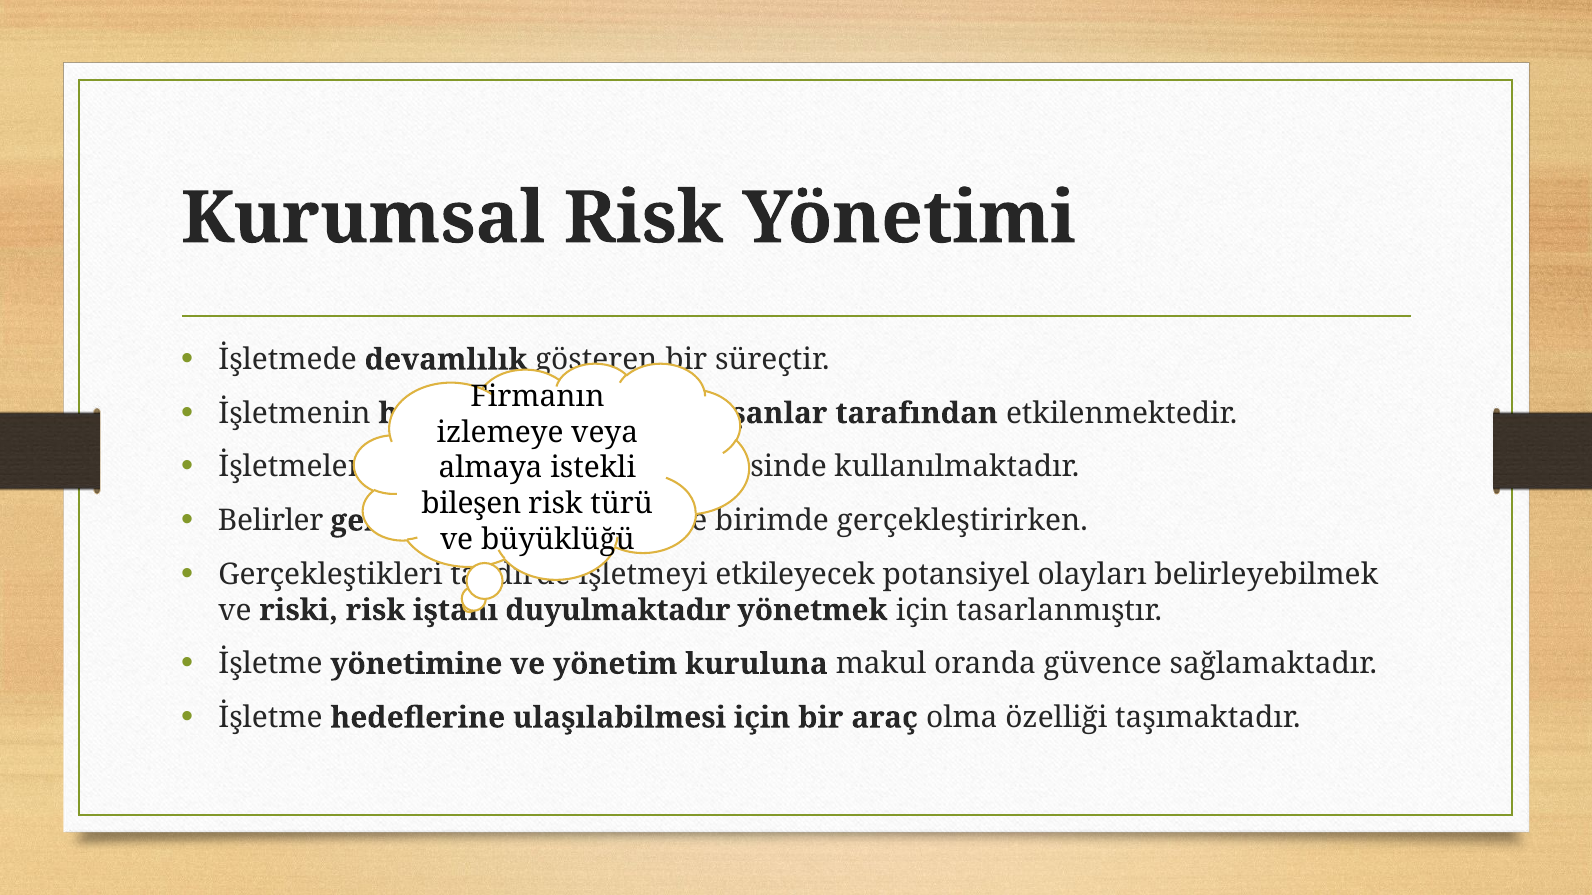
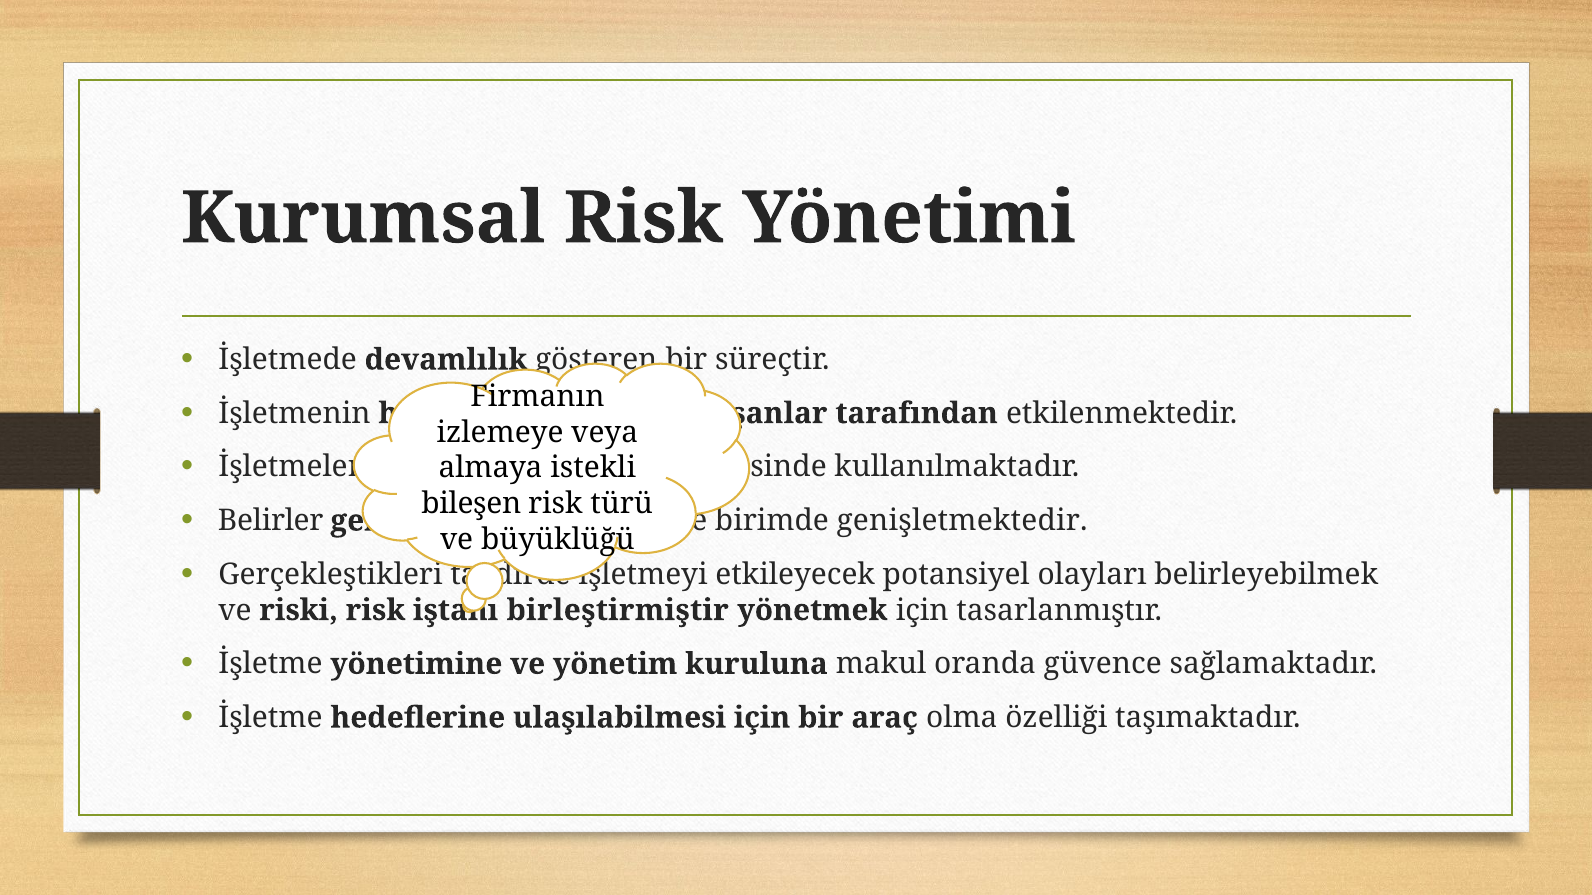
gerçekleştirirken: gerçekleştirirken -> genişletmektedir (962, 521)
duyulmaktadır: duyulmaktadır -> birleştirmiştir (618, 611)
